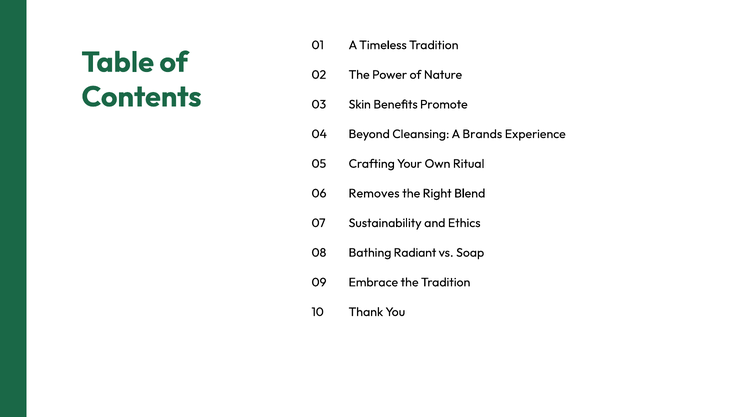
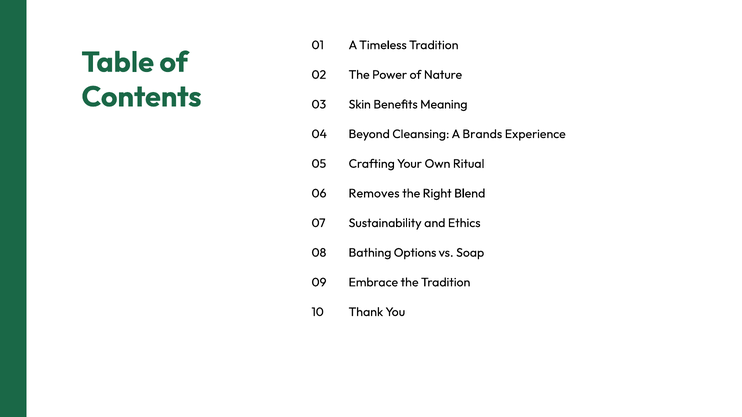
Promote: Promote -> Meaning (444, 104)
Radiant: Radiant -> Options (415, 253)
